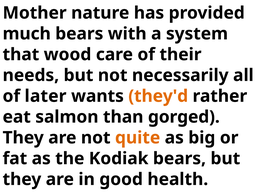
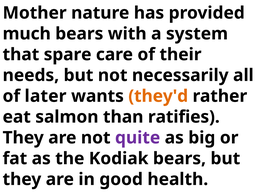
wood: wood -> spare (68, 55)
gorged: gorged -> ratifies (184, 117)
quite colour: orange -> purple (138, 138)
